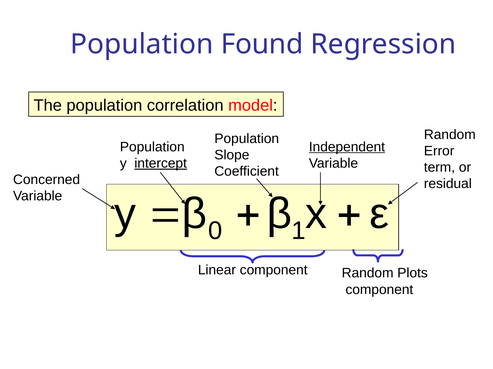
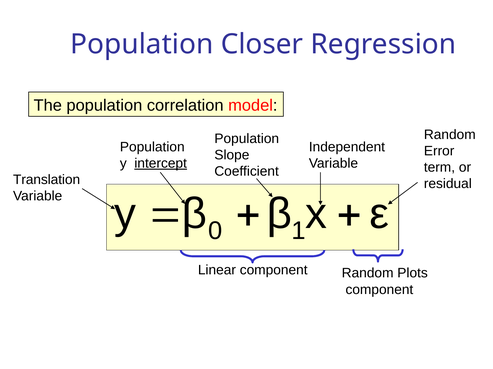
Found: Found -> Closer (262, 44)
Independent underline: present -> none (347, 147)
Concerned: Concerned -> Translation (47, 180)
